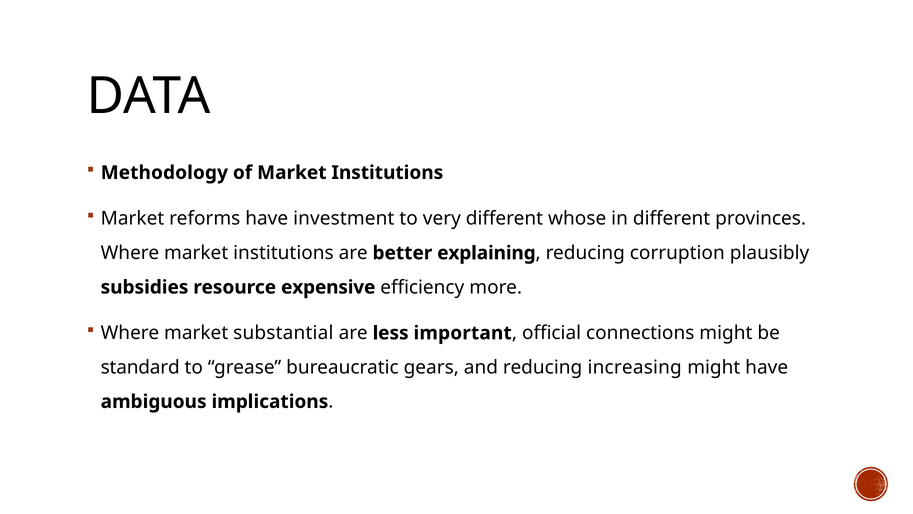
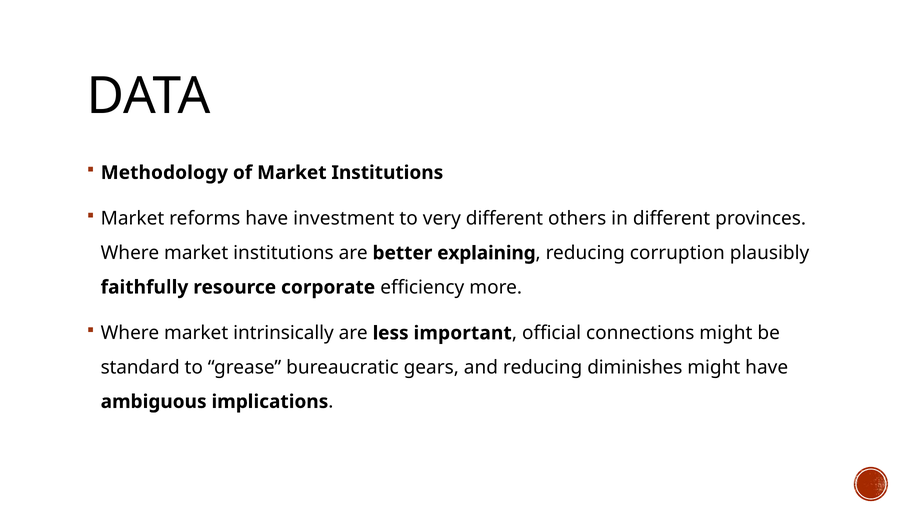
whose: whose -> others (577, 218)
subsidies: subsidies -> faithfully (144, 287)
expensive: expensive -> corporate (328, 287)
substantial: substantial -> intrinsically (283, 333)
increasing: increasing -> diminishes (635, 367)
